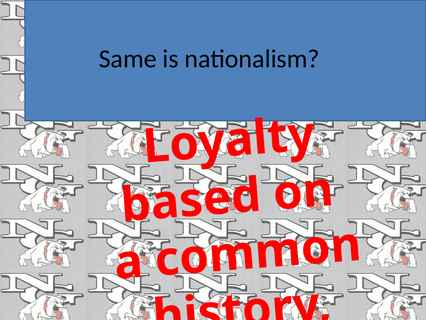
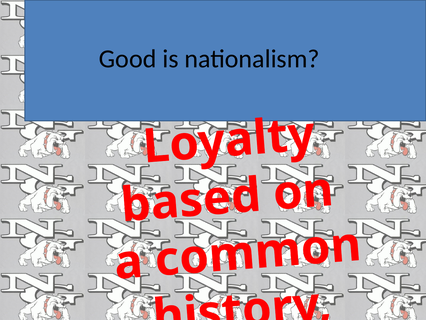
Same: Same -> Good (128, 59)
